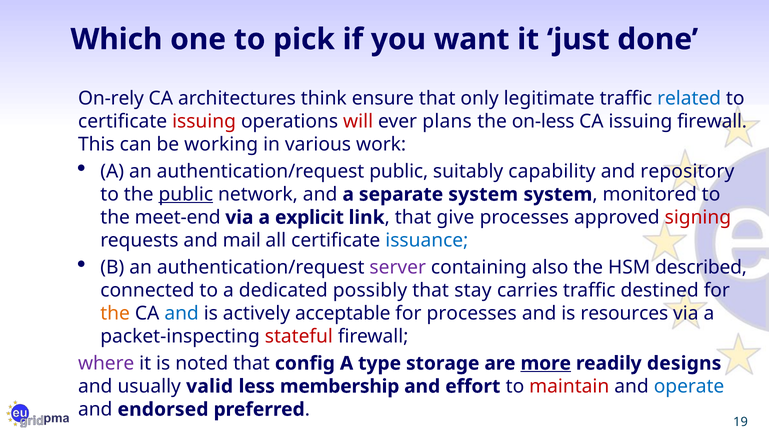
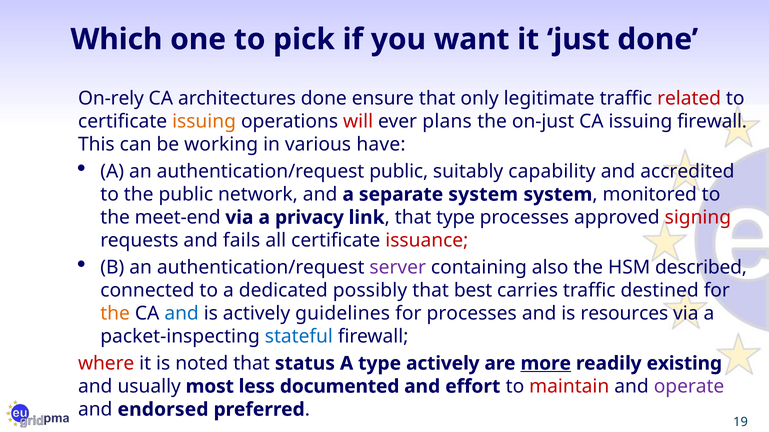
architectures think: think -> done (324, 99)
related colour: blue -> red (689, 99)
issuing colour: red -> orange (204, 122)
on-less: on-less -> on-just (543, 122)
work: work -> have (381, 145)
repository: repository -> accredited (687, 172)
public underline: present -> none (186, 195)
explicit: explicit -> privacy (309, 218)
that give: give -> type (456, 218)
mail: mail -> fails (242, 241)
issuance colour: blue -> red (427, 241)
stay: stay -> best (473, 291)
acceptable: acceptable -> guidelines (343, 314)
stateful colour: red -> blue (299, 337)
where colour: purple -> red (106, 364)
config: config -> status (305, 364)
type storage: storage -> actively (443, 364)
designs: designs -> existing (684, 364)
valid: valid -> most (210, 387)
membership: membership -> documented (340, 387)
operate colour: blue -> purple (689, 387)
